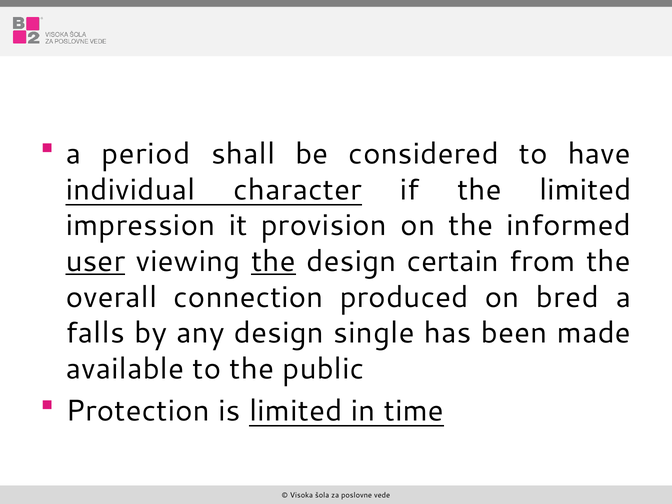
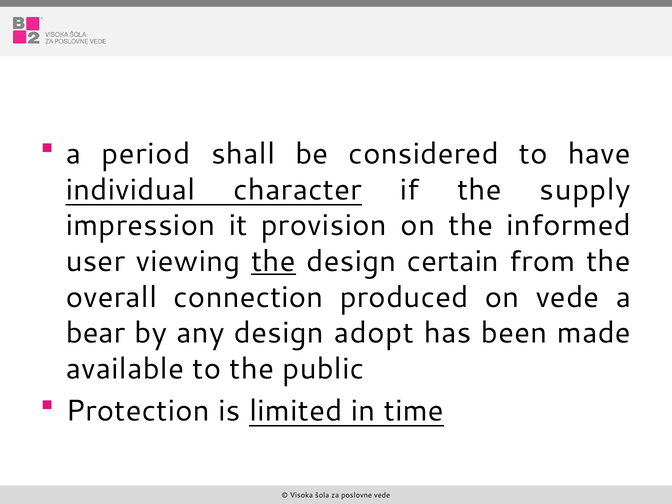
the limited: limited -> supply (585, 190)
user underline: present -> none (95, 261)
on bred: bred -> vede (567, 297)
falls: falls -> bear (95, 333)
single: single -> adopt (374, 333)
